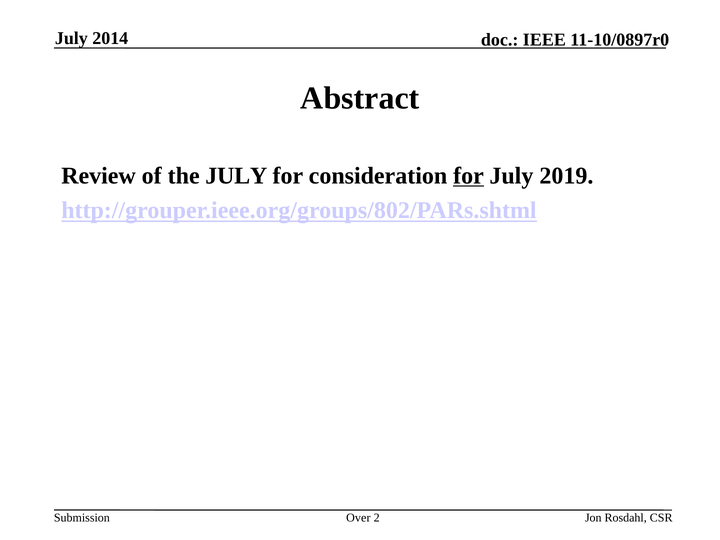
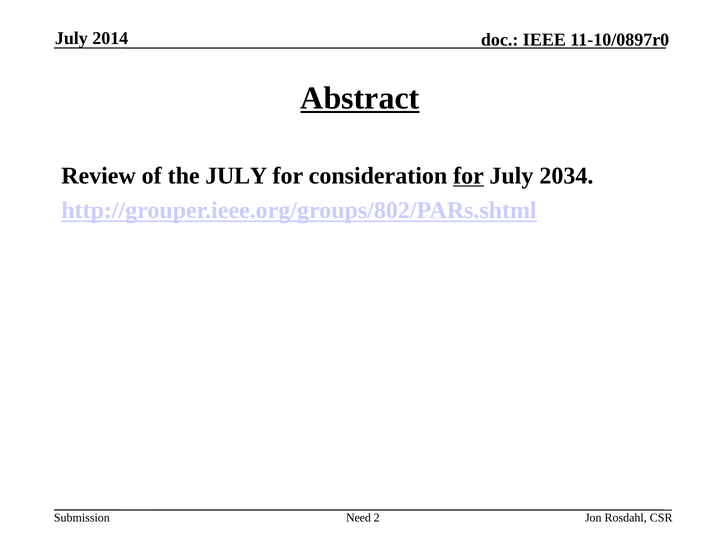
Abstract underline: none -> present (360, 98)
2019: 2019 -> 2034 (566, 176)
Over: Over -> Need (358, 518)
